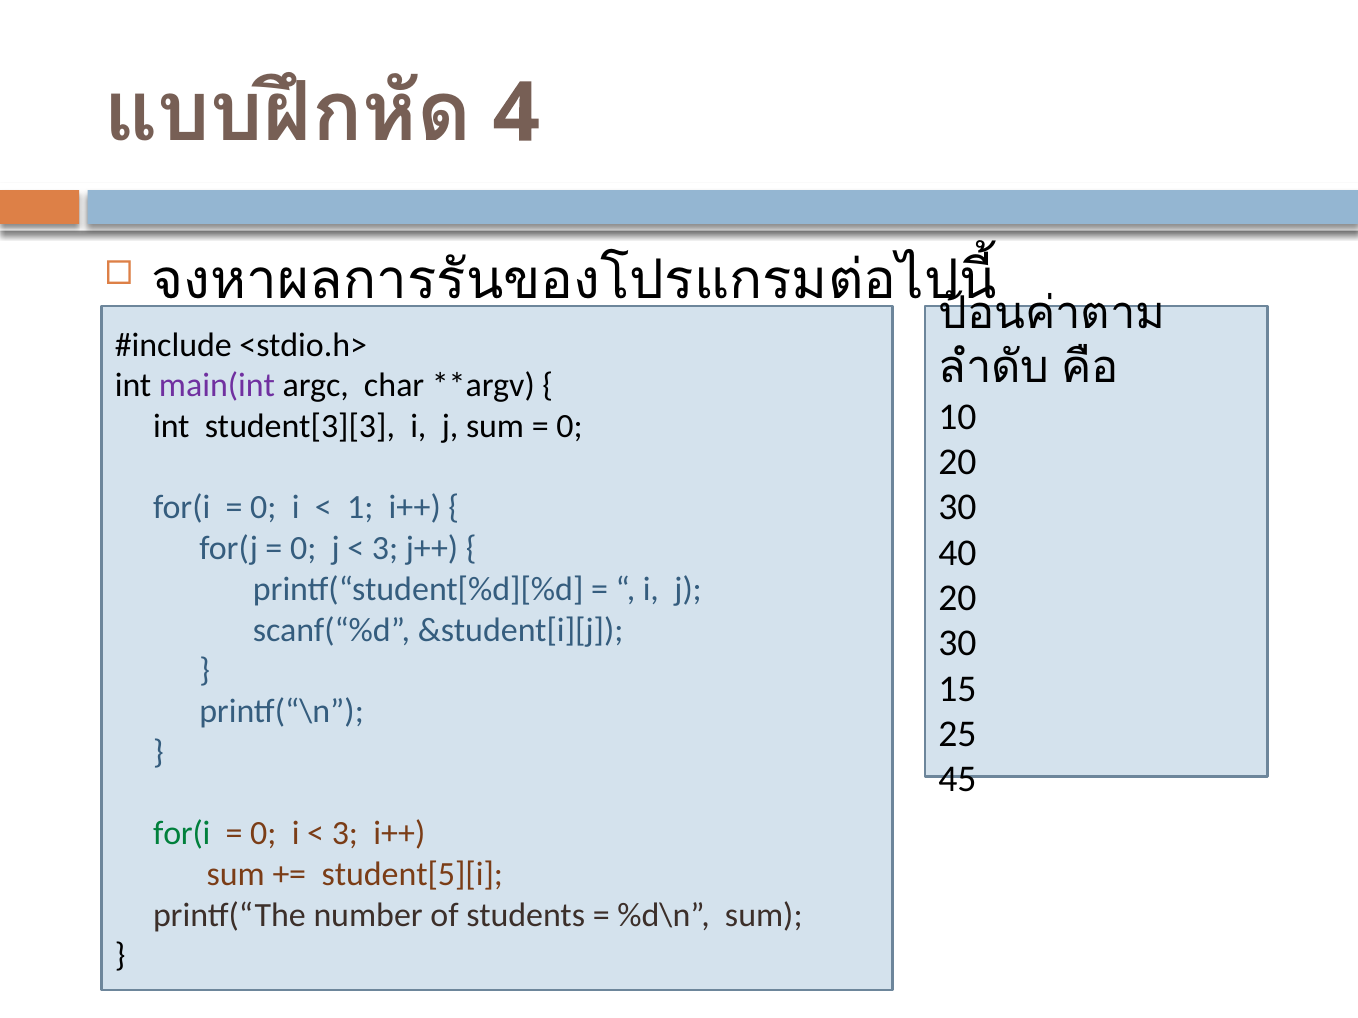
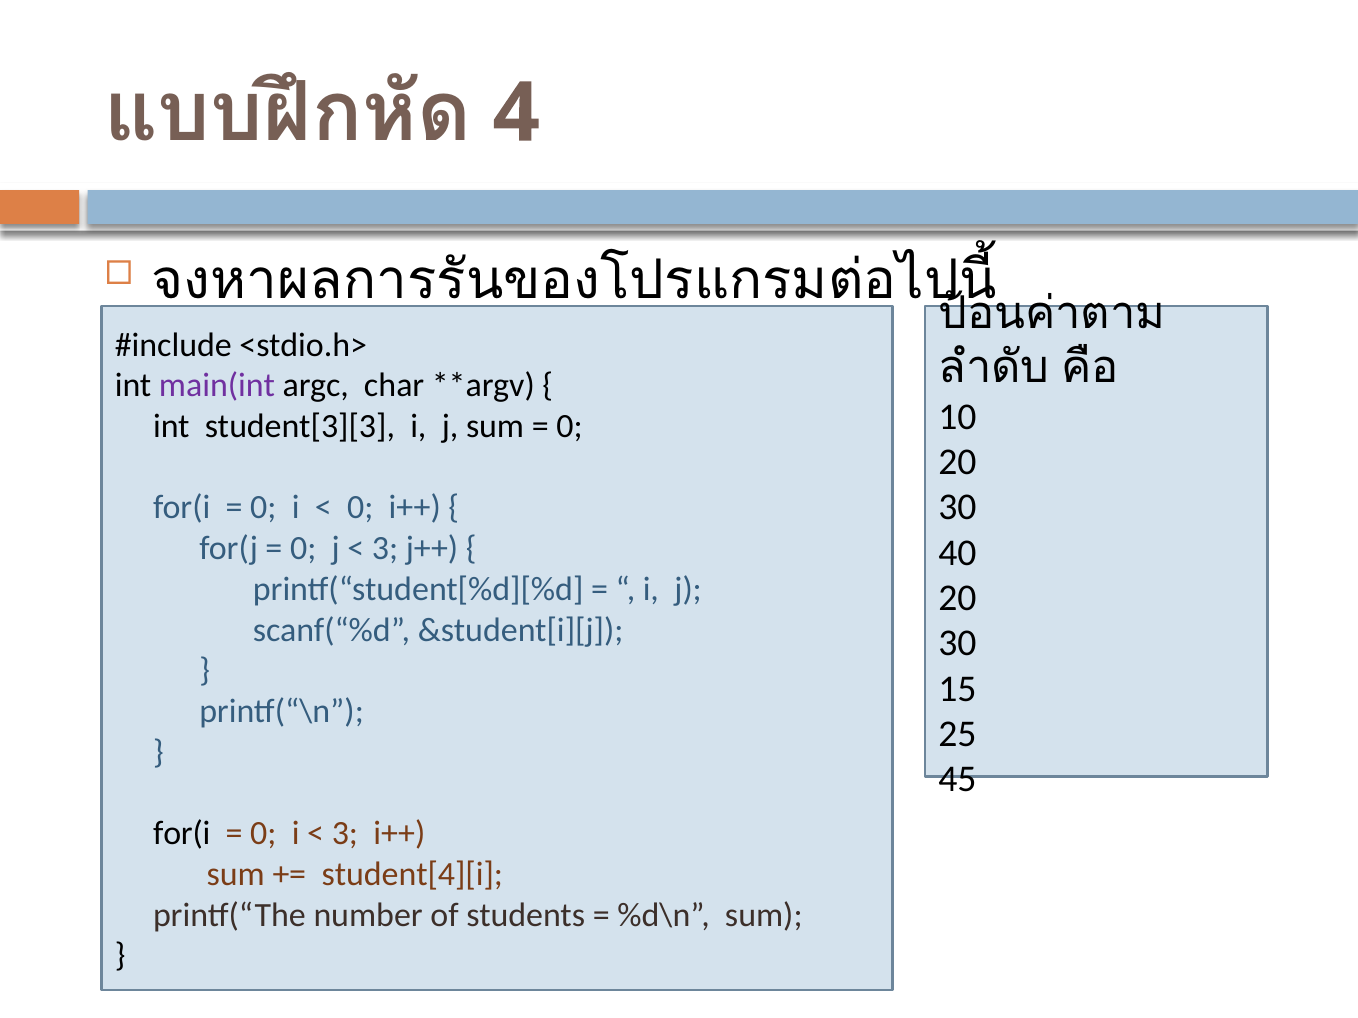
1: 1 -> 0 (360, 508)
for(i colour: green -> black (182, 834)
student[5][i: student[5][i -> student[4][i (412, 875)
